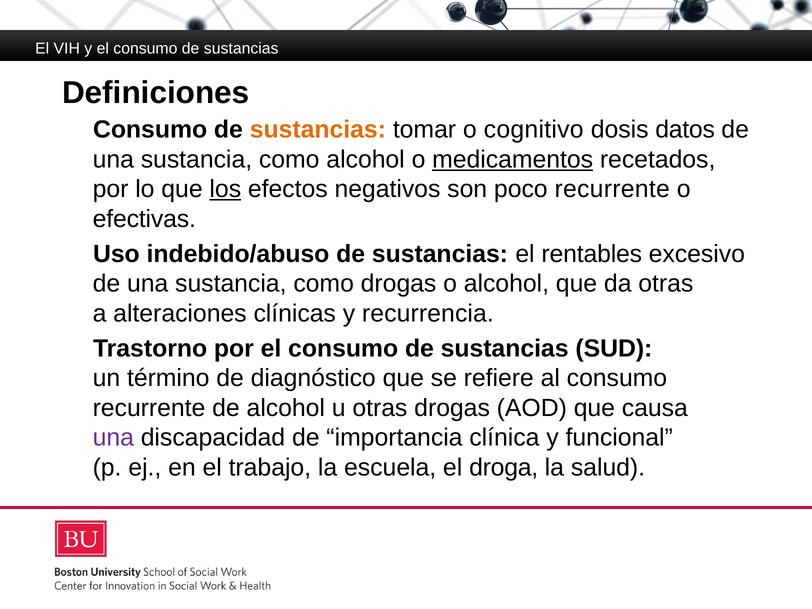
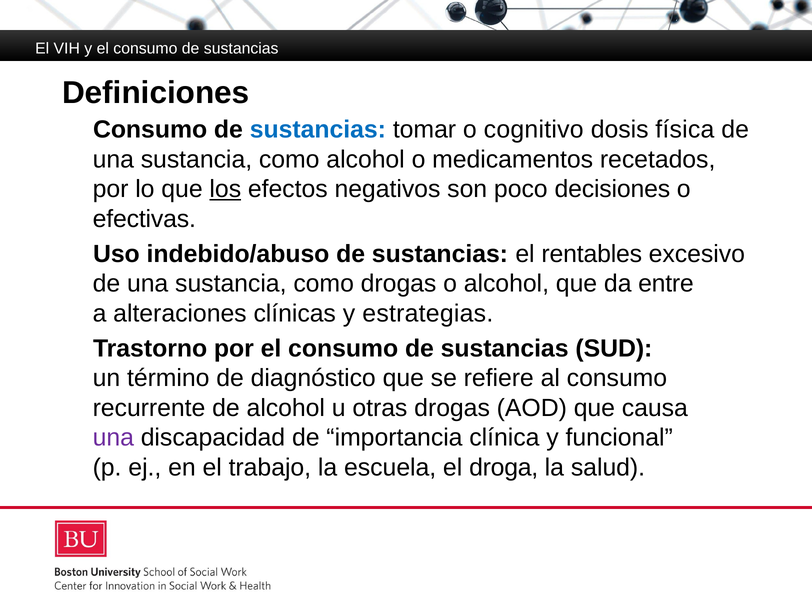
sustancias colour: orange -> blue (318, 130)
datos: datos -> física (685, 130)
medicamentos underline: present -> none (513, 159)
poco recurrente: recurrente -> decisiones (612, 189)
da otras: otras -> entre (666, 284)
recurrencia: recurrencia -> estrategias (428, 313)
